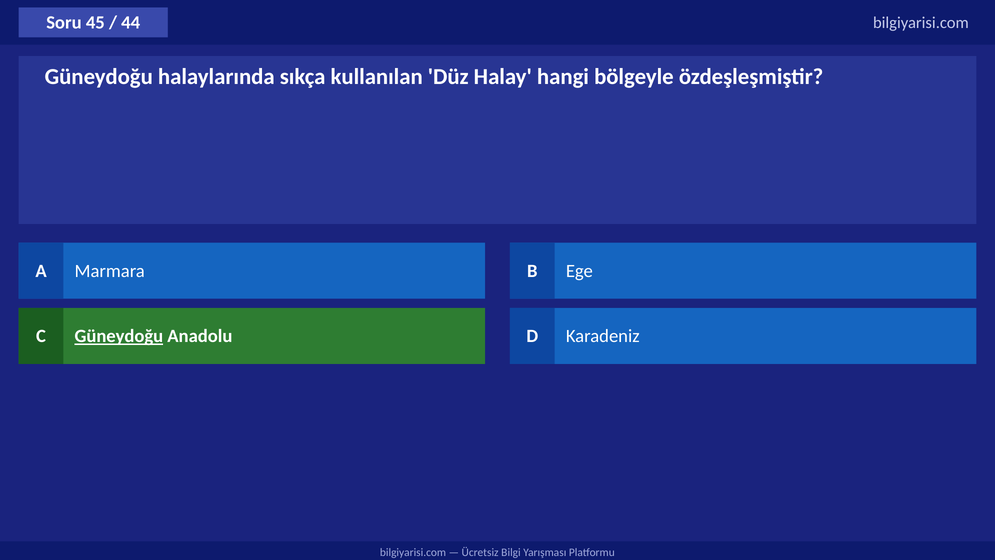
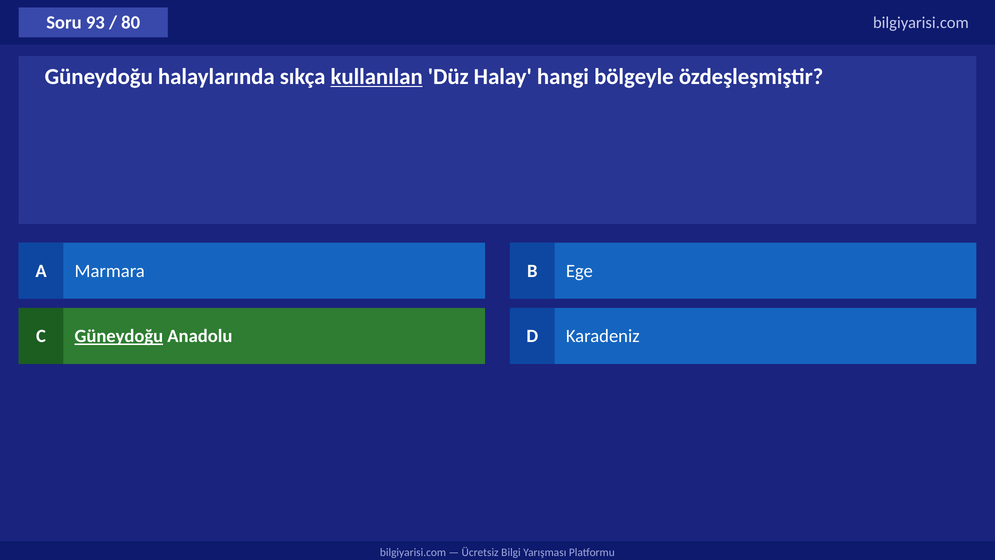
45: 45 -> 93 (95, 23)
44: 44 -> 80 (131, 23)
kullanılan underline: none -> present (377, 77)
